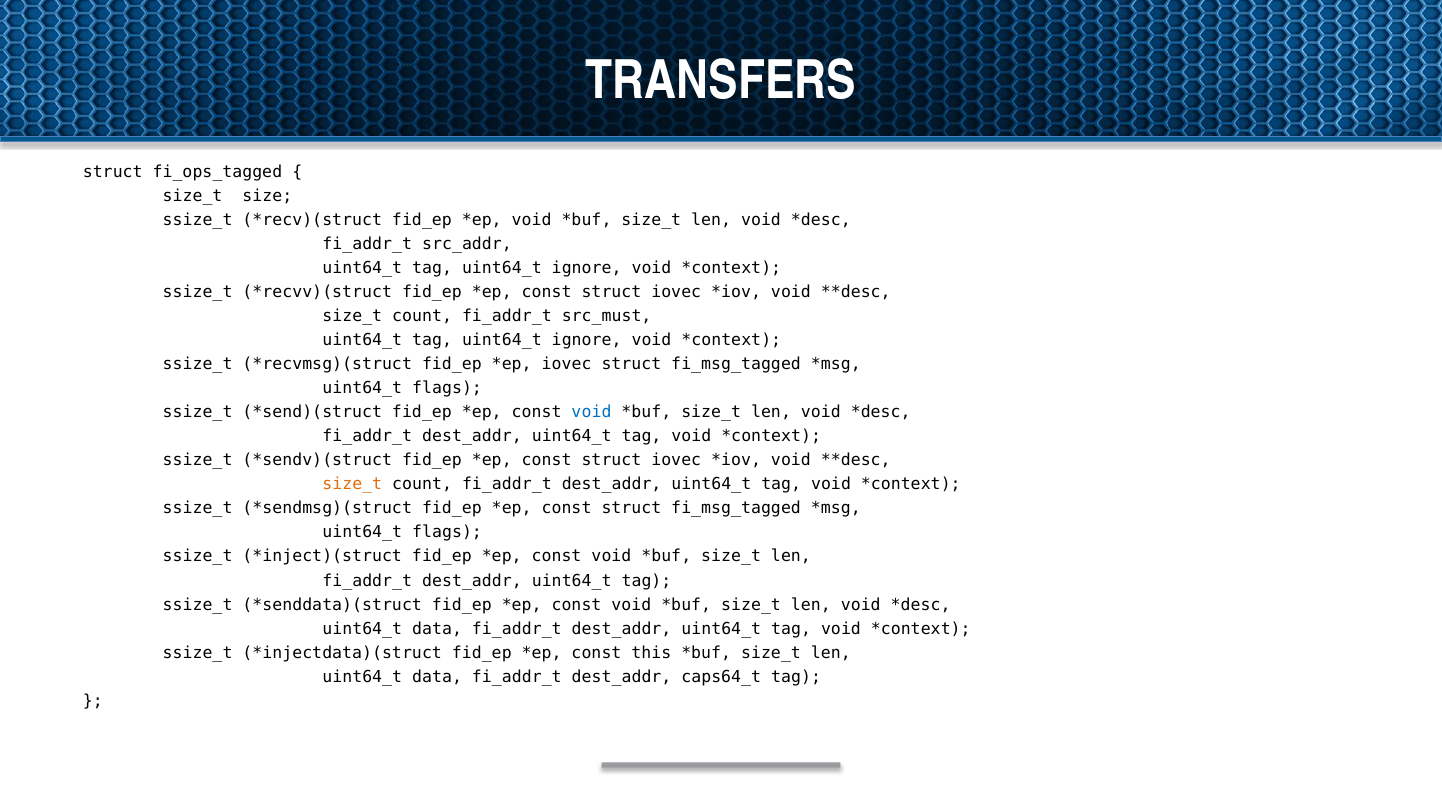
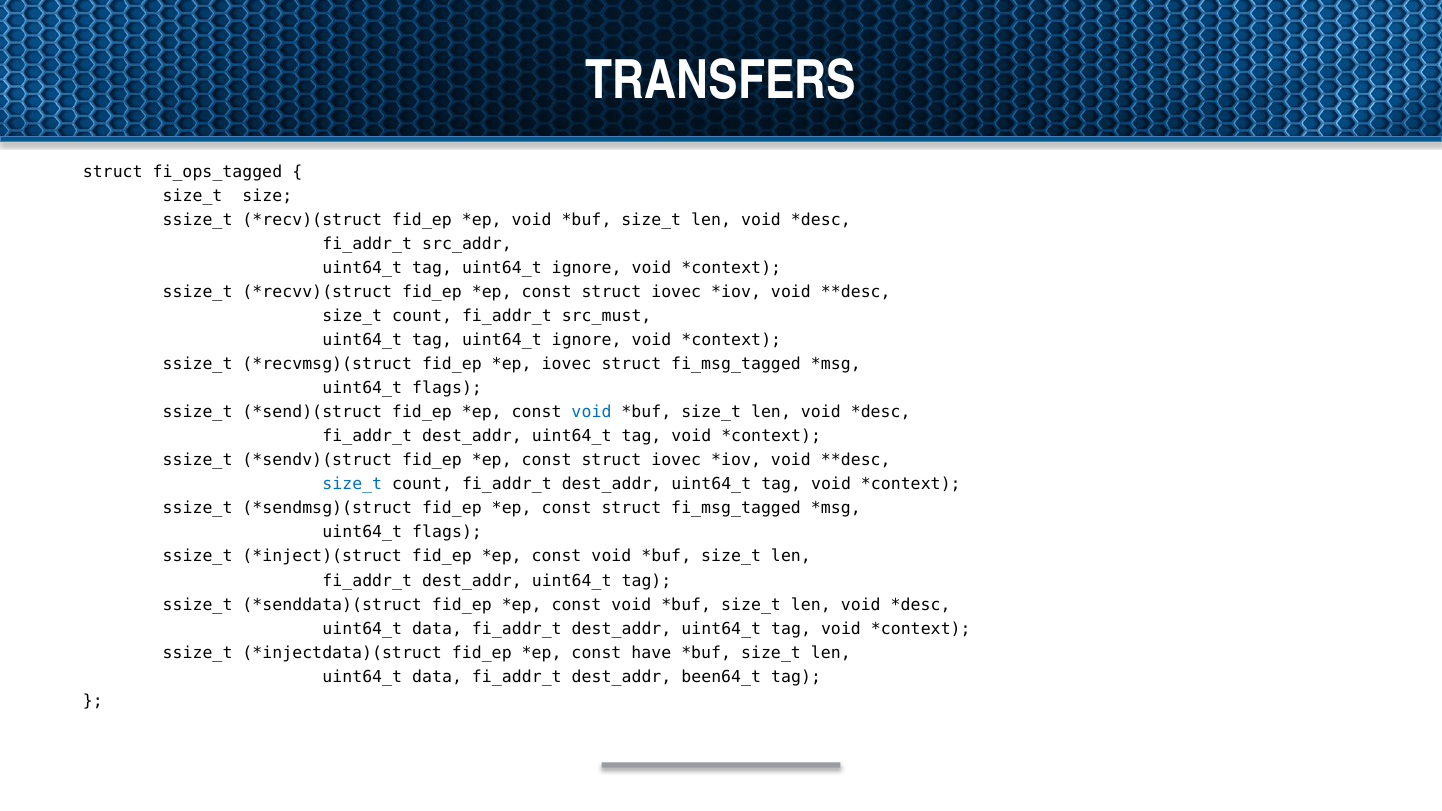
size_t colour: orange -> blue (352, 484)
this: this -> have (651, 653)
caps64_t: caps64_t -> been64_t (721, 677)
